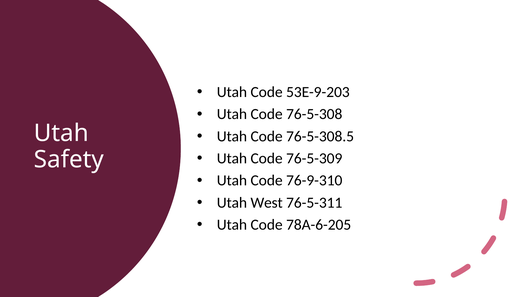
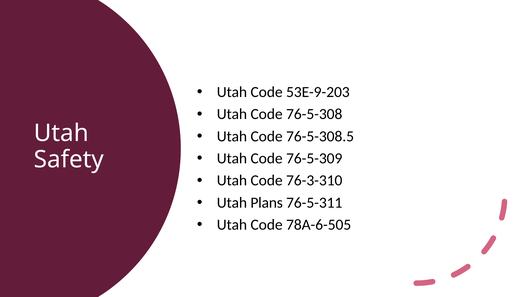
76-9-310: 76-9-310 -> 76-3-310 (314, 181)
West: West -> Plans (267, 203)
78A-6-205: 78A-6-205 -> 78A-6-505 (319, 225)
